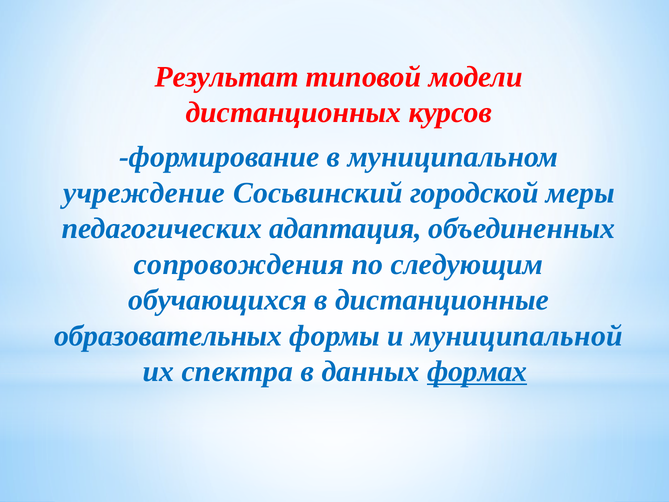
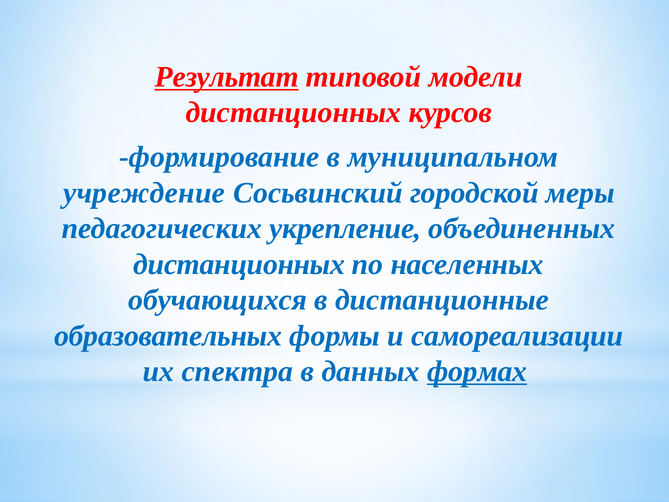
Результат underline: none -> present (227, 77)
адаптация: адаптация -> укрепление (345, 228)
сопровождения: сопровождения -> дистанционных (239, 264)
следующим: следующим -> населенных (467, 264)
муниципальной: муниципальной -> самореализации (517, 336)
